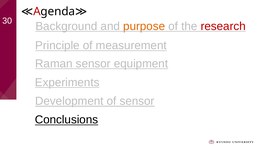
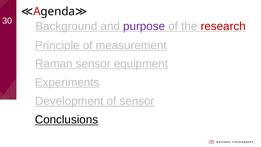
purpose colour: orange -> purple (144, 26)
